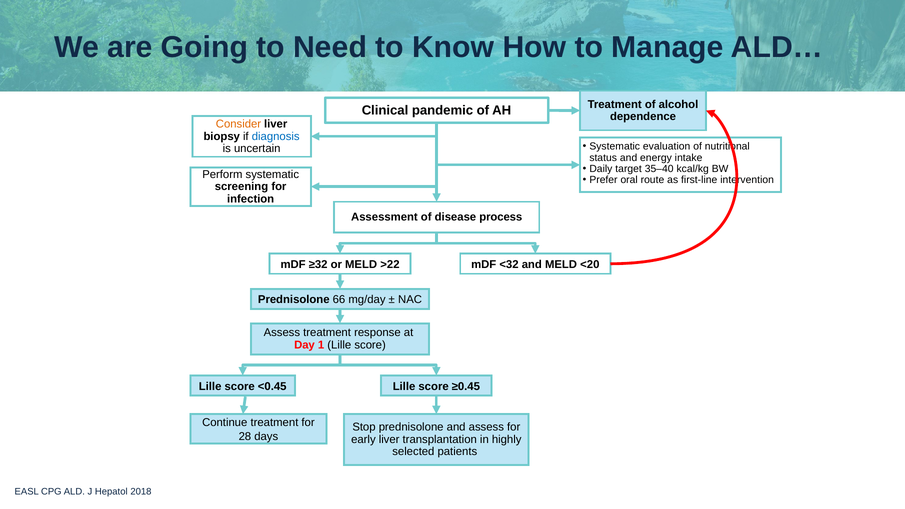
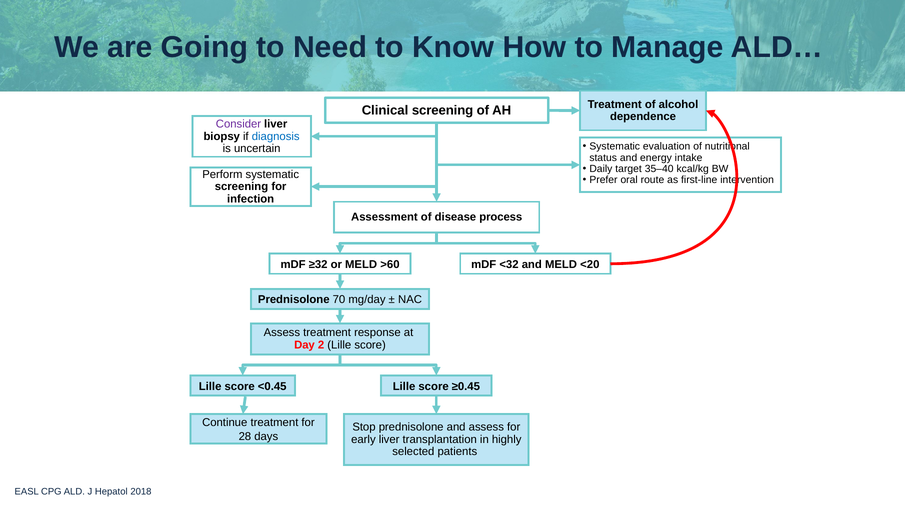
Clinical pandemic: pandemic -> screening (443, 110)
Consider colour: orange -> purple (238, 124)
>22: >22 -> >60 (390, 265)
66: 66 -> 70 (339, 300)
1: 1 -> 2 (321, 345)
